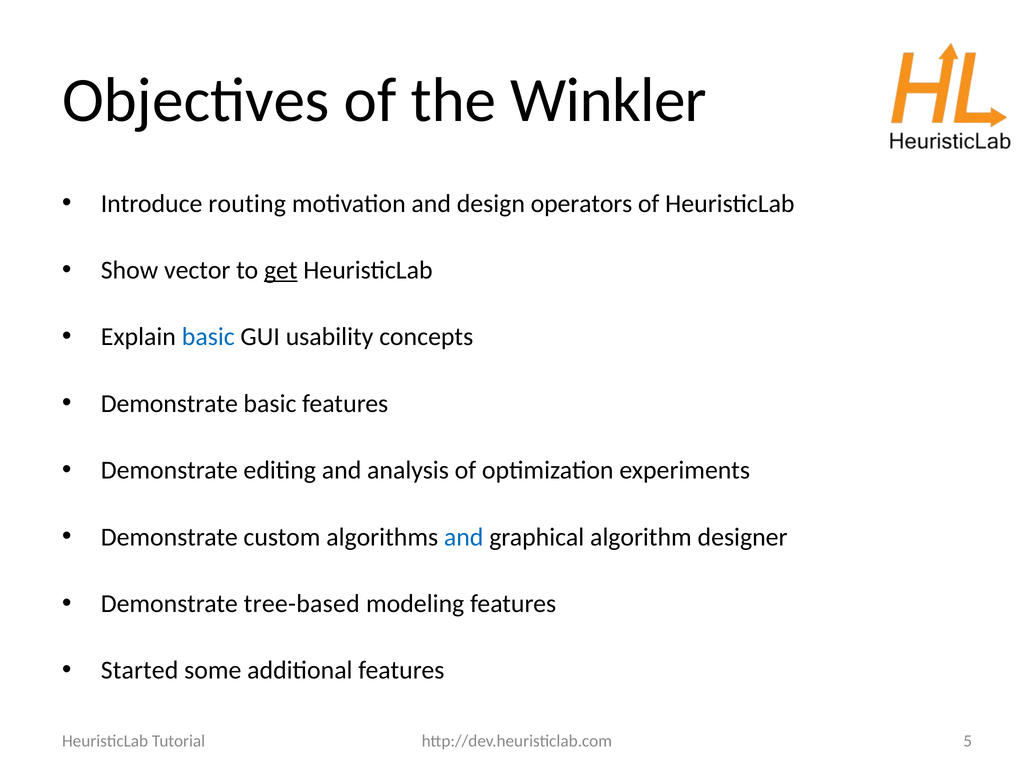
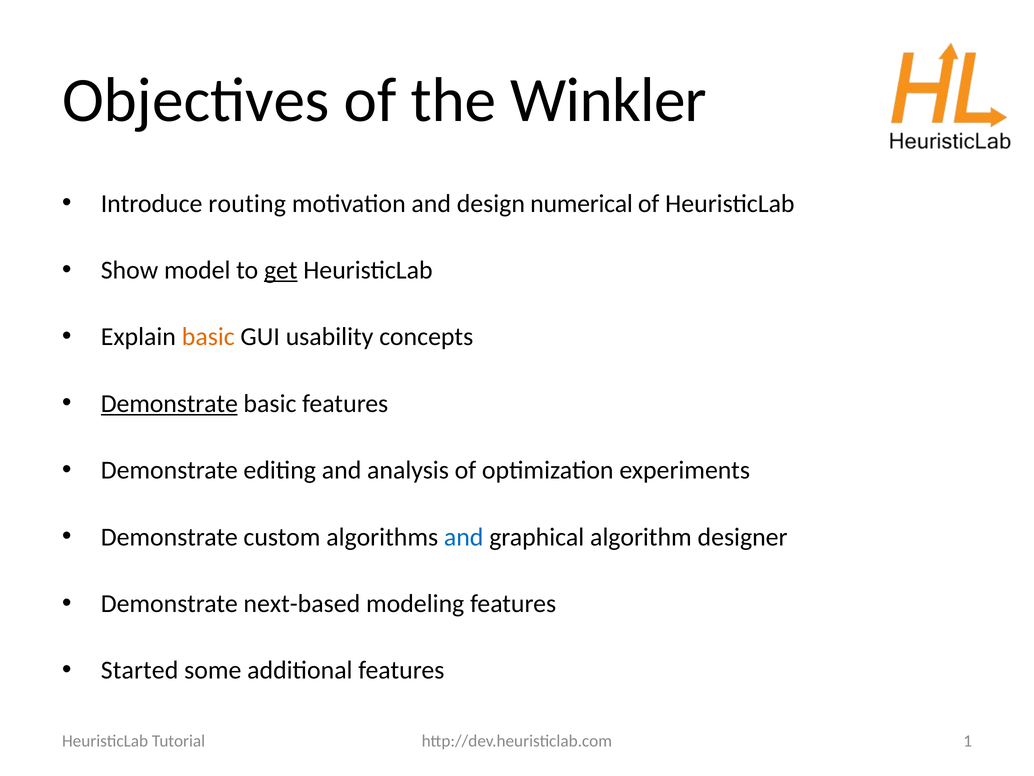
operators: operators -> numerical (582, 203)
vector: vector -> model (197, 270)
basic colour: blue -> orange (208, 337)
Demonstrate underline: none -> present (169, 403)
tree-based: tree-based -> next-based (302, 603)
5: 5 -> 1 (968, 740)
